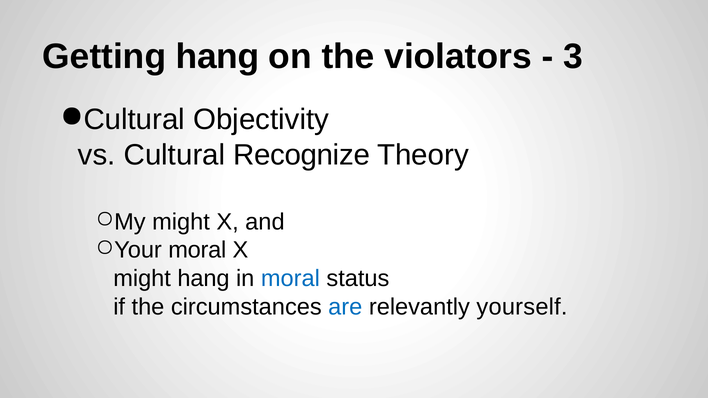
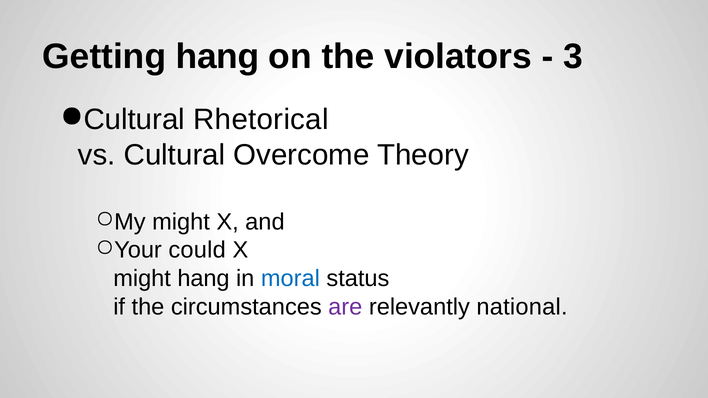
Objectivity: Objectivity -> Rhetorical (261, 120)
Recognize: Recognize -> Overcome (301, 155)
moral: moral -> could (197, 250)
are colour: blue -> purple (345, 307)
yourself: yourself -> national (522, 307)
